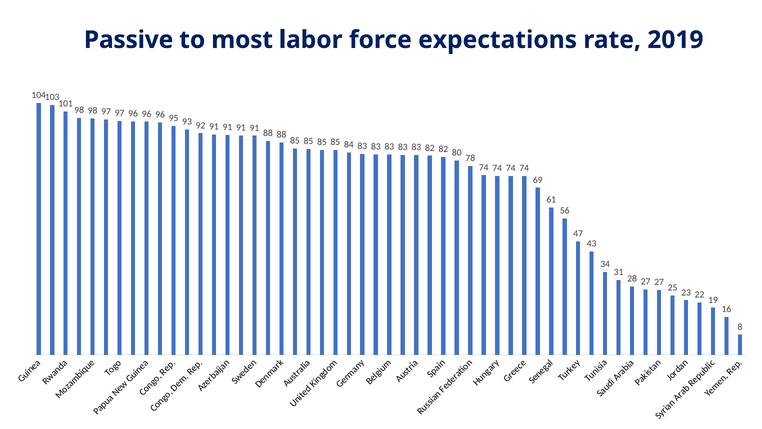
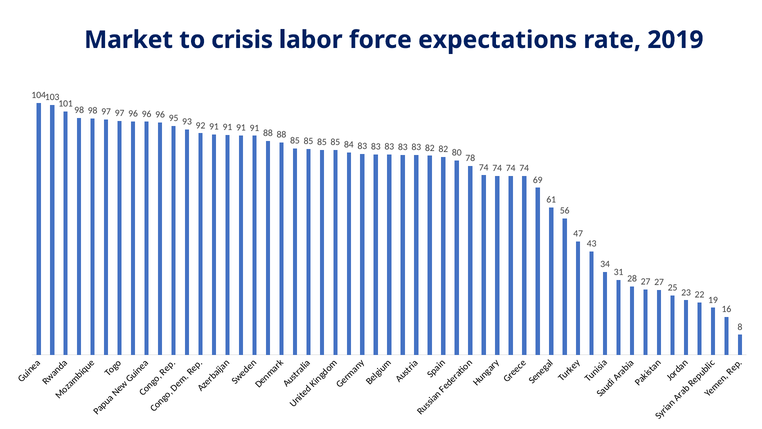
Passive: Passive -> Market (129, 40)
most: most -> crisis (242, 40)
